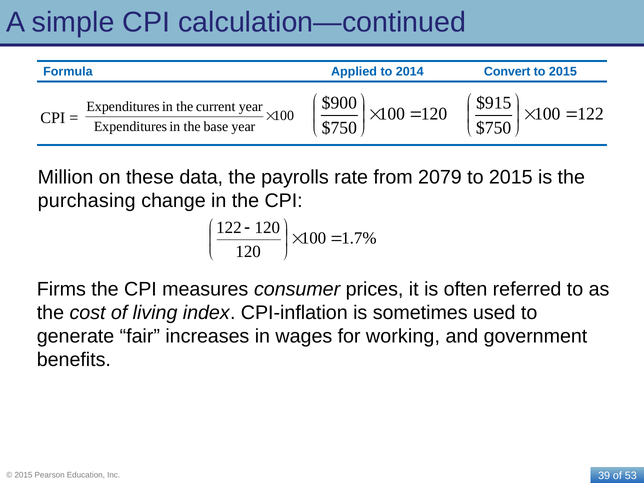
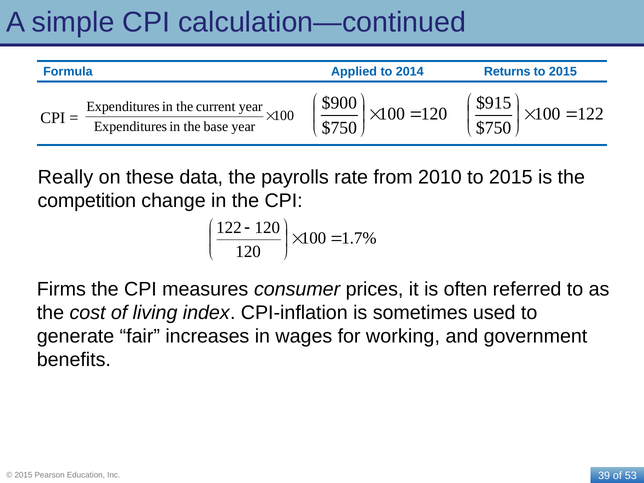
Convert: Convert -> Returns (507, 72)
Million: Million -> Really (65, 177)
2079: 2079 -> 2010 (440, 177)
purchasing: purchasing -> competition (87, 201)
